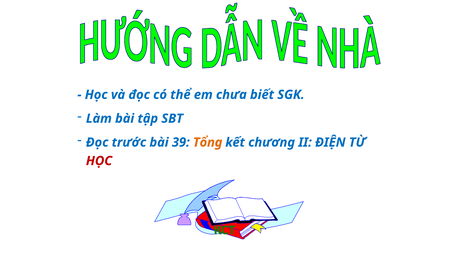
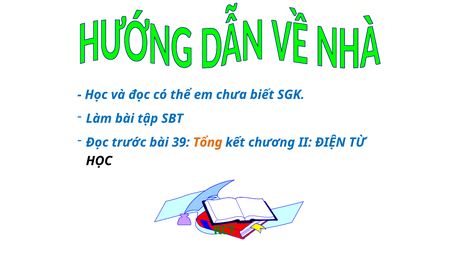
HỌC colour: red -> black (99, 161)
